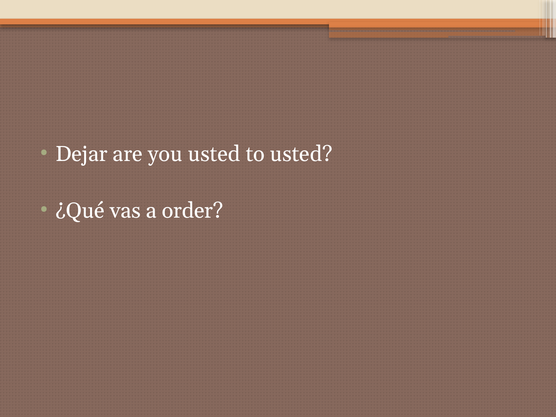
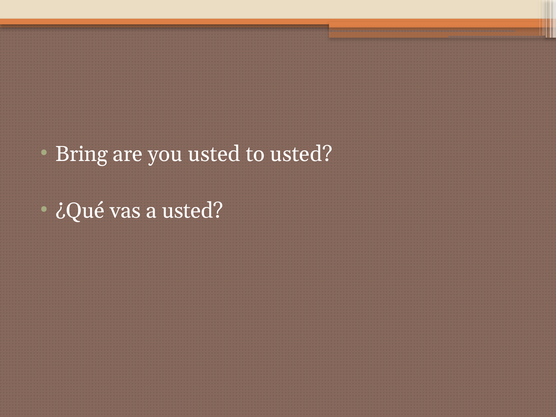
Dejar: Dejar -> Bring (82, 154)
a order: order -> usted (193, 211)
